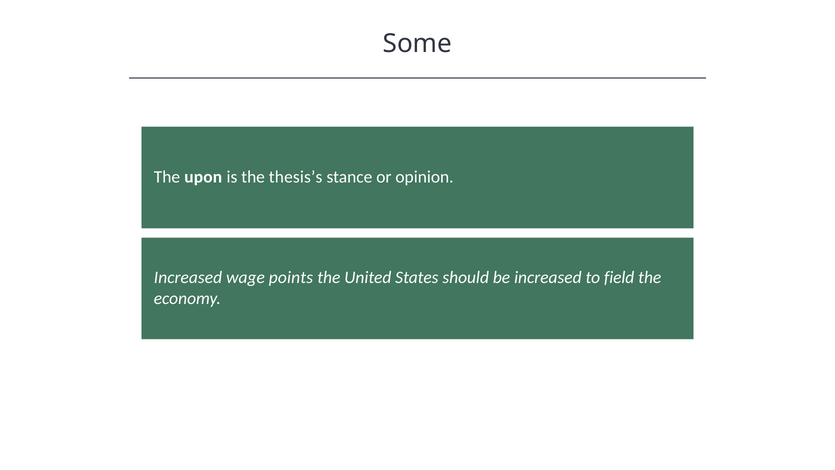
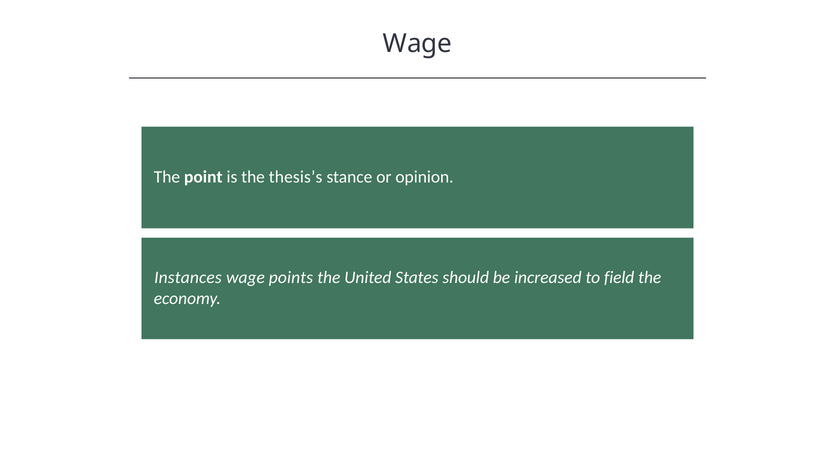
Some: Some -> Wage (418, 44)
upon: upon -> point (203, 177)
Increased: Increased -> Instances (188, 277)
